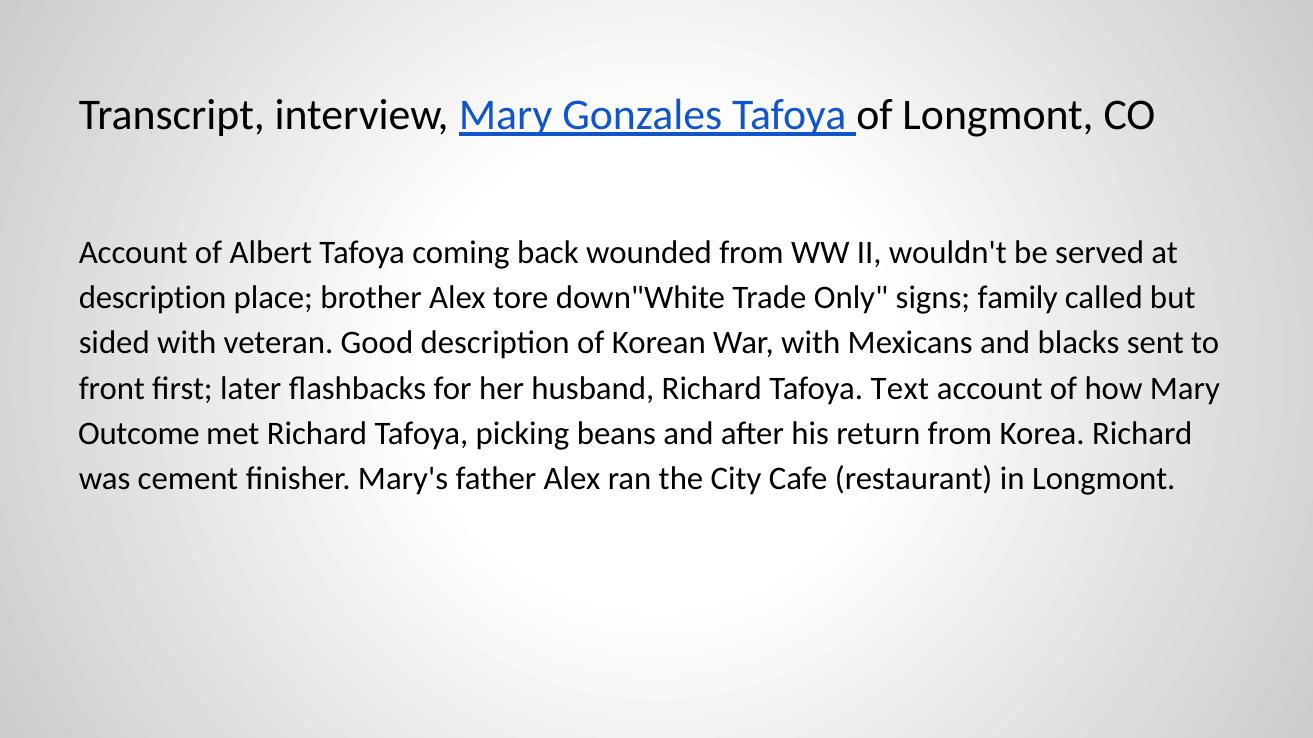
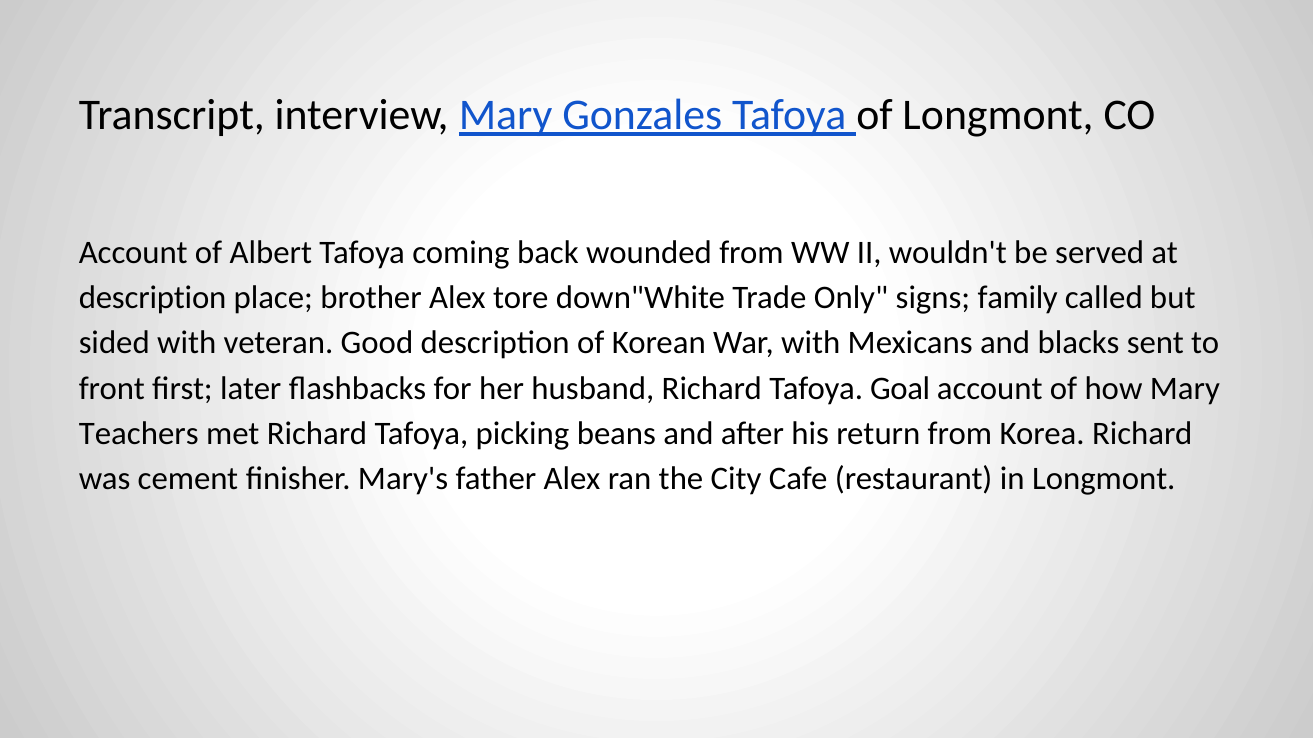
Text: Text -> Goal (900, 389)
Outcome: Outcome -> Teachers (139, 434)
